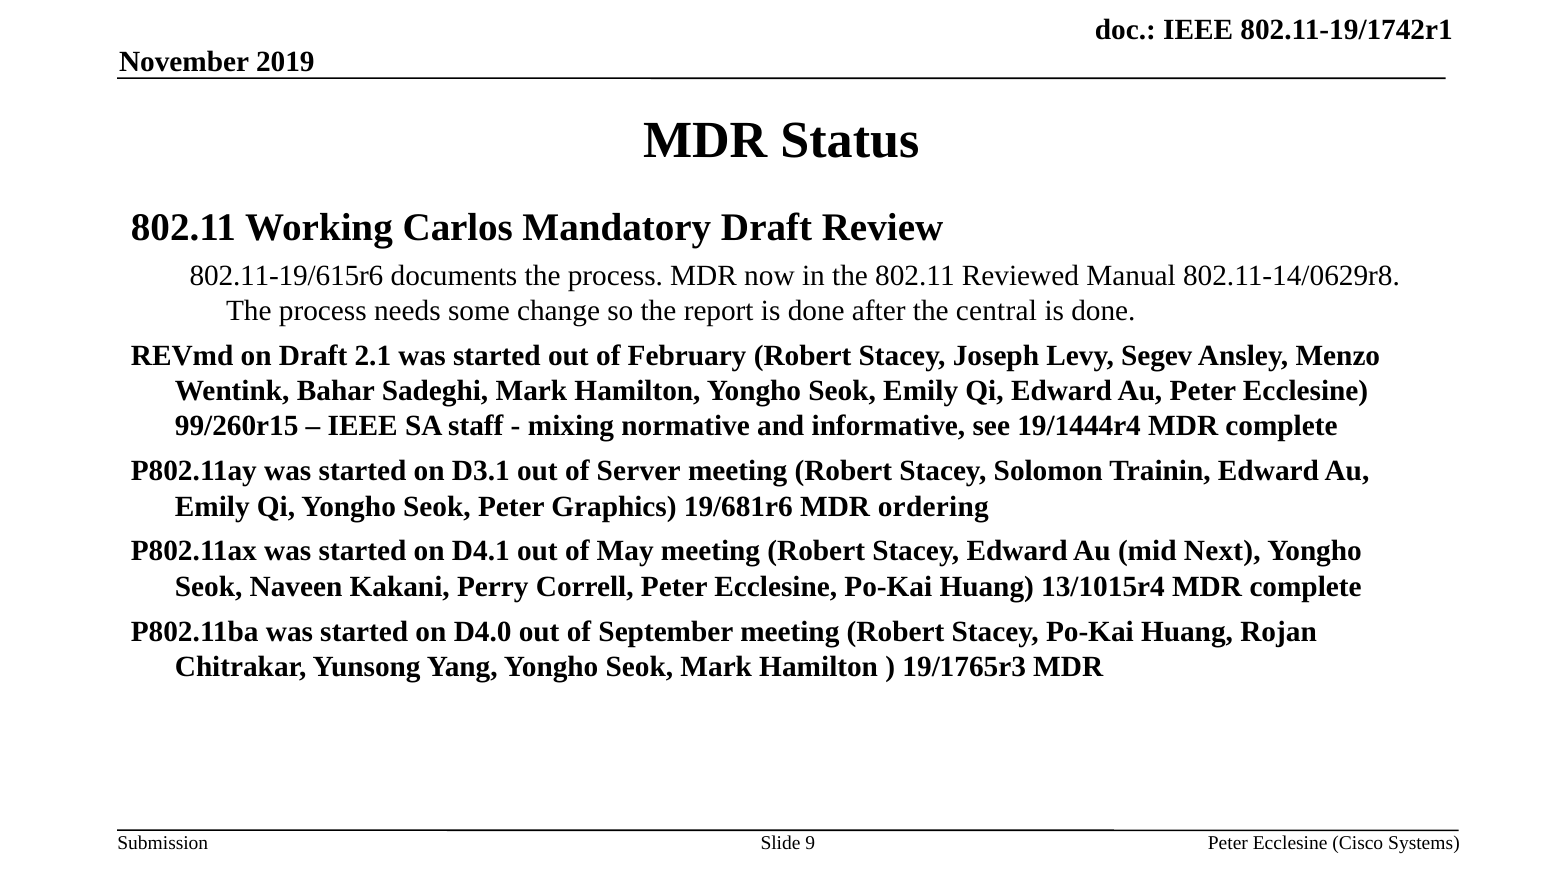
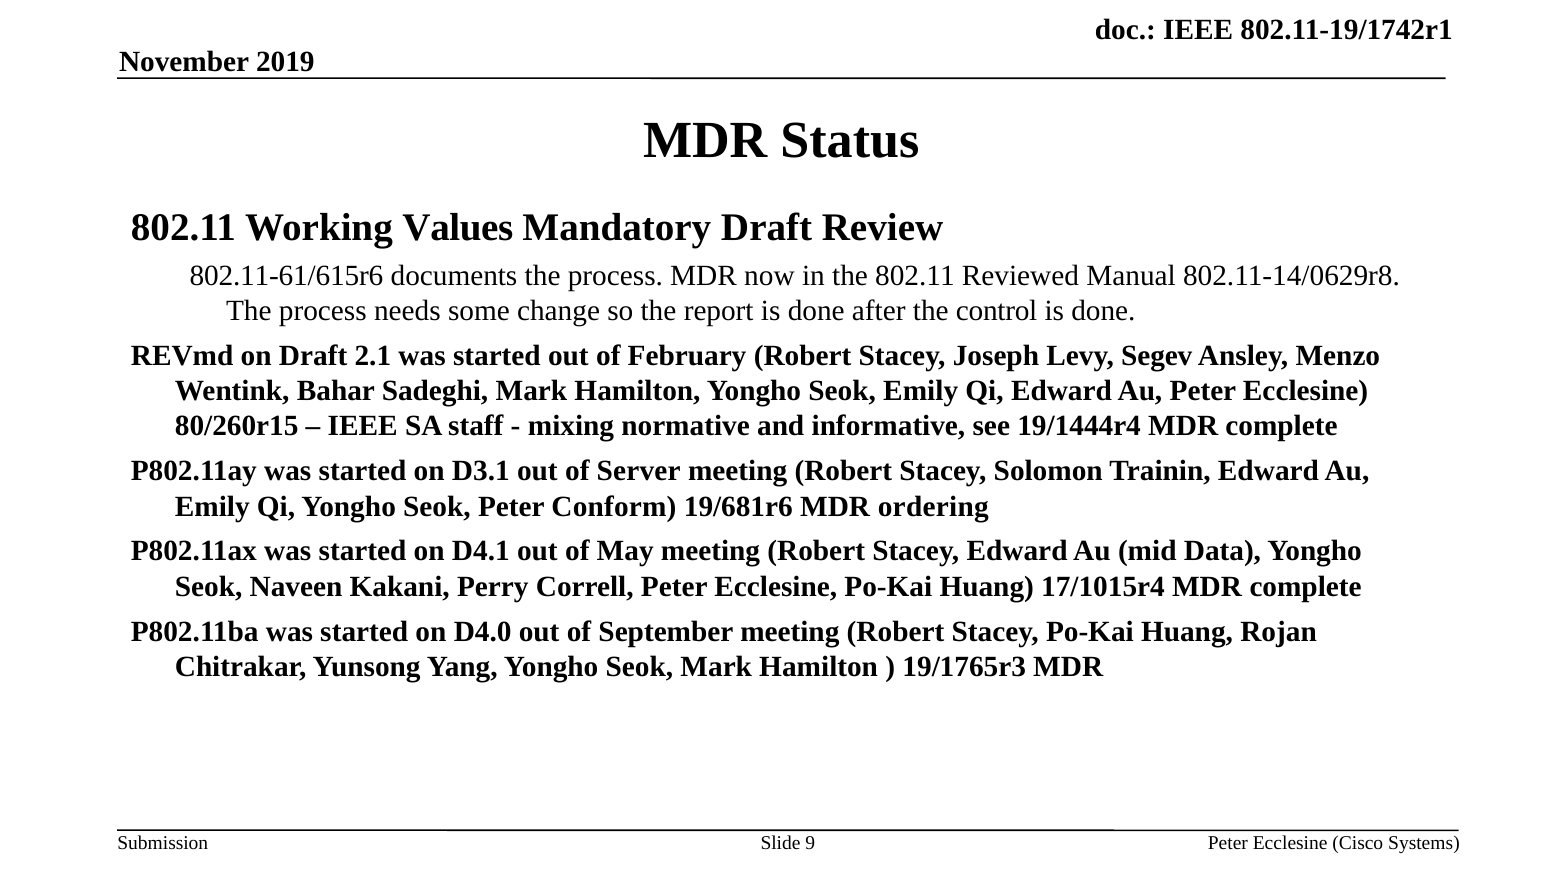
Carlos: Carlos -> Values (458, 227)
802.11-19/615r6: 802.11-19/615r6 -> 802.11-61/615r6 (286, 276)
central: central -> control (997, 311)
99/260r15: 99/260r15 -> 80/260r15 (237, 426)
Graphics: Graphics -> Conform (614, 506)
Next: Next -> Data (1222, 551)
13/1015r4: 13/1015r4 -> 17/1015r4 (1103, 587)
